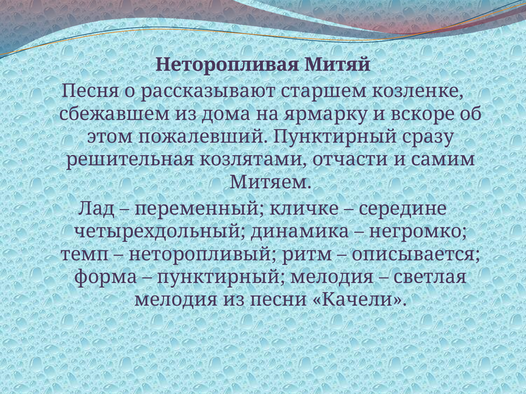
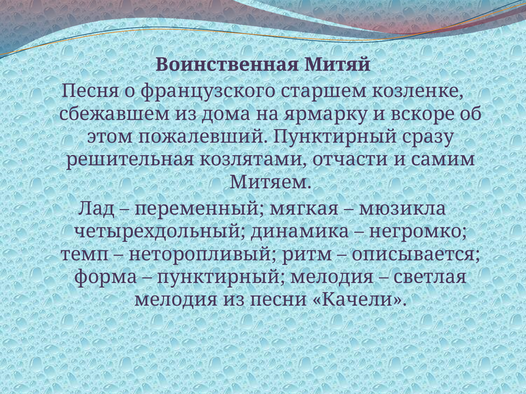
Неторопливая: Неторопливая -> Воинственная (227, 65)
рассказывают: рассказывают -> французского (208, 91)
кличке: кличке -> мягкая (304, 209)
середине: середине -> мюзикла (403, 209)
